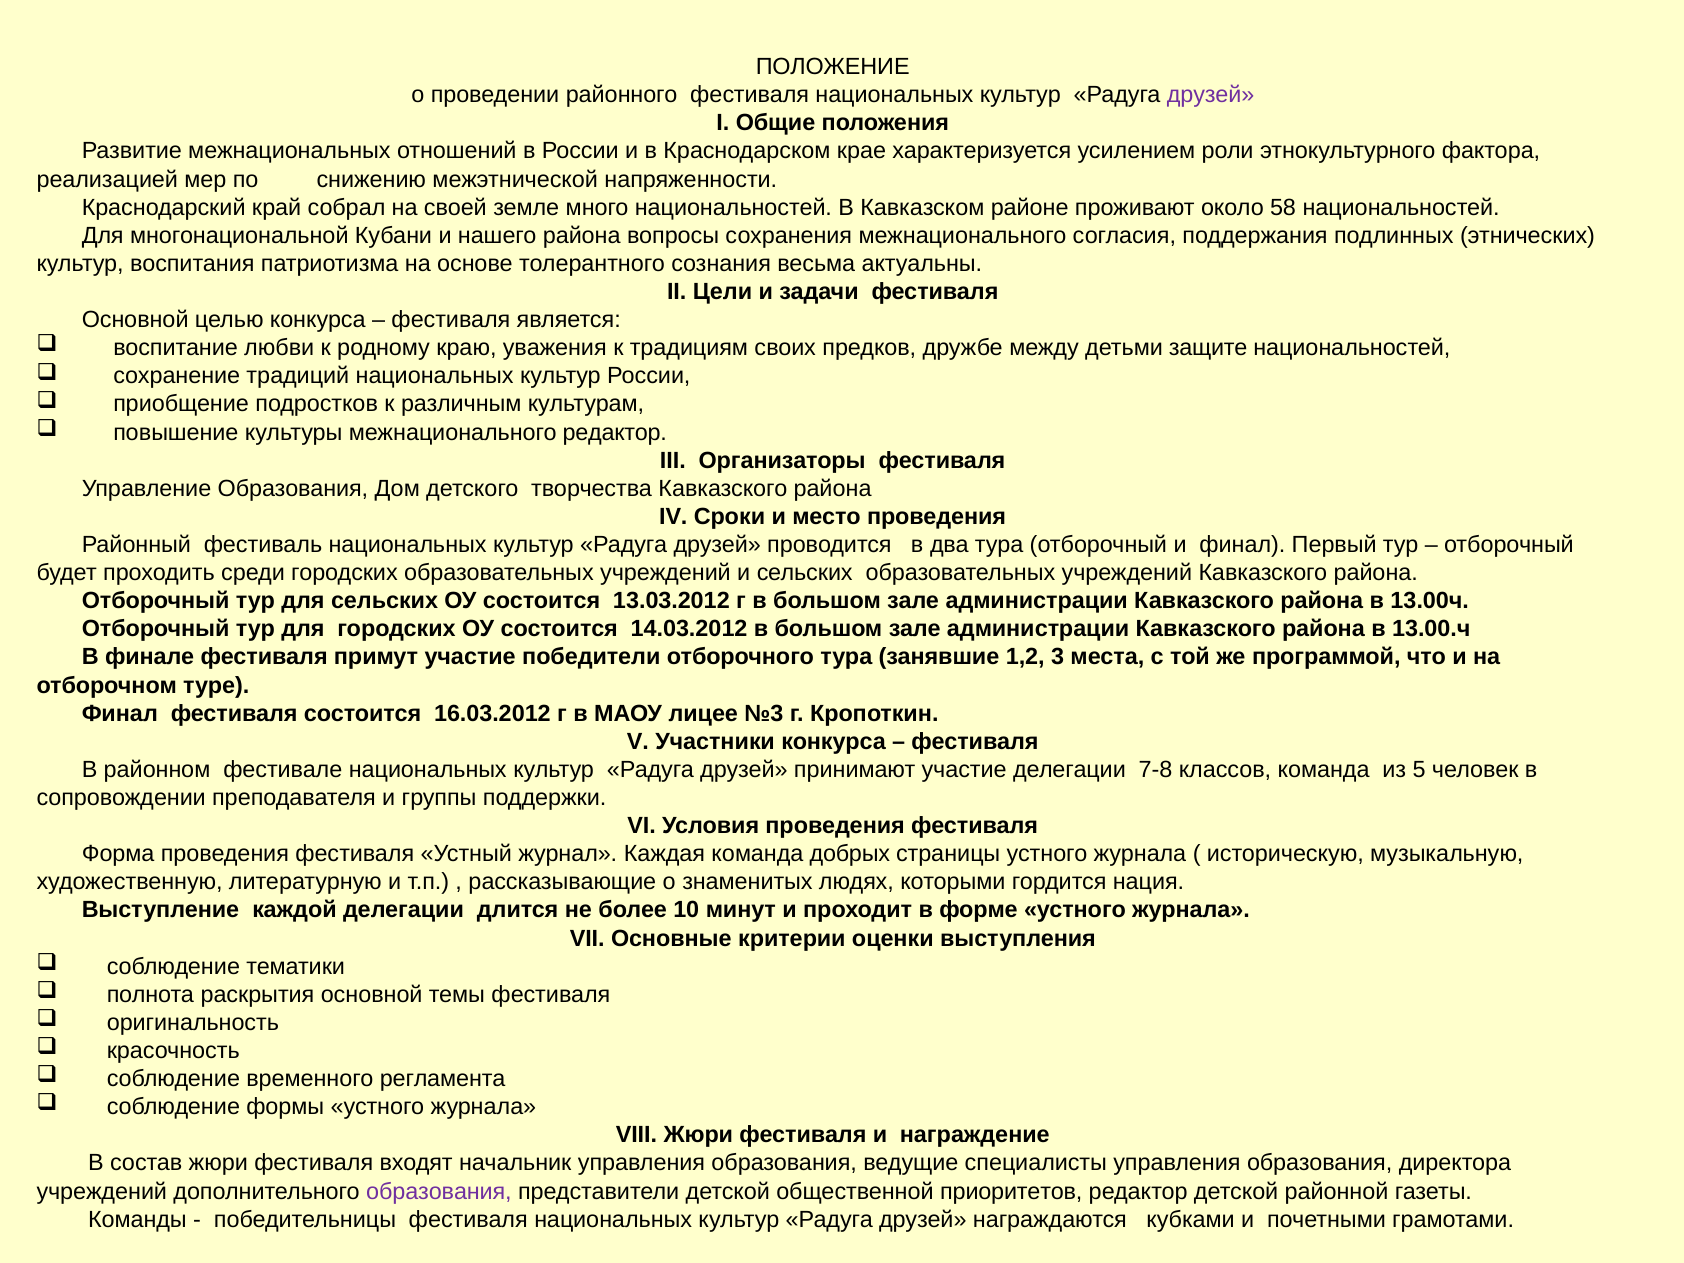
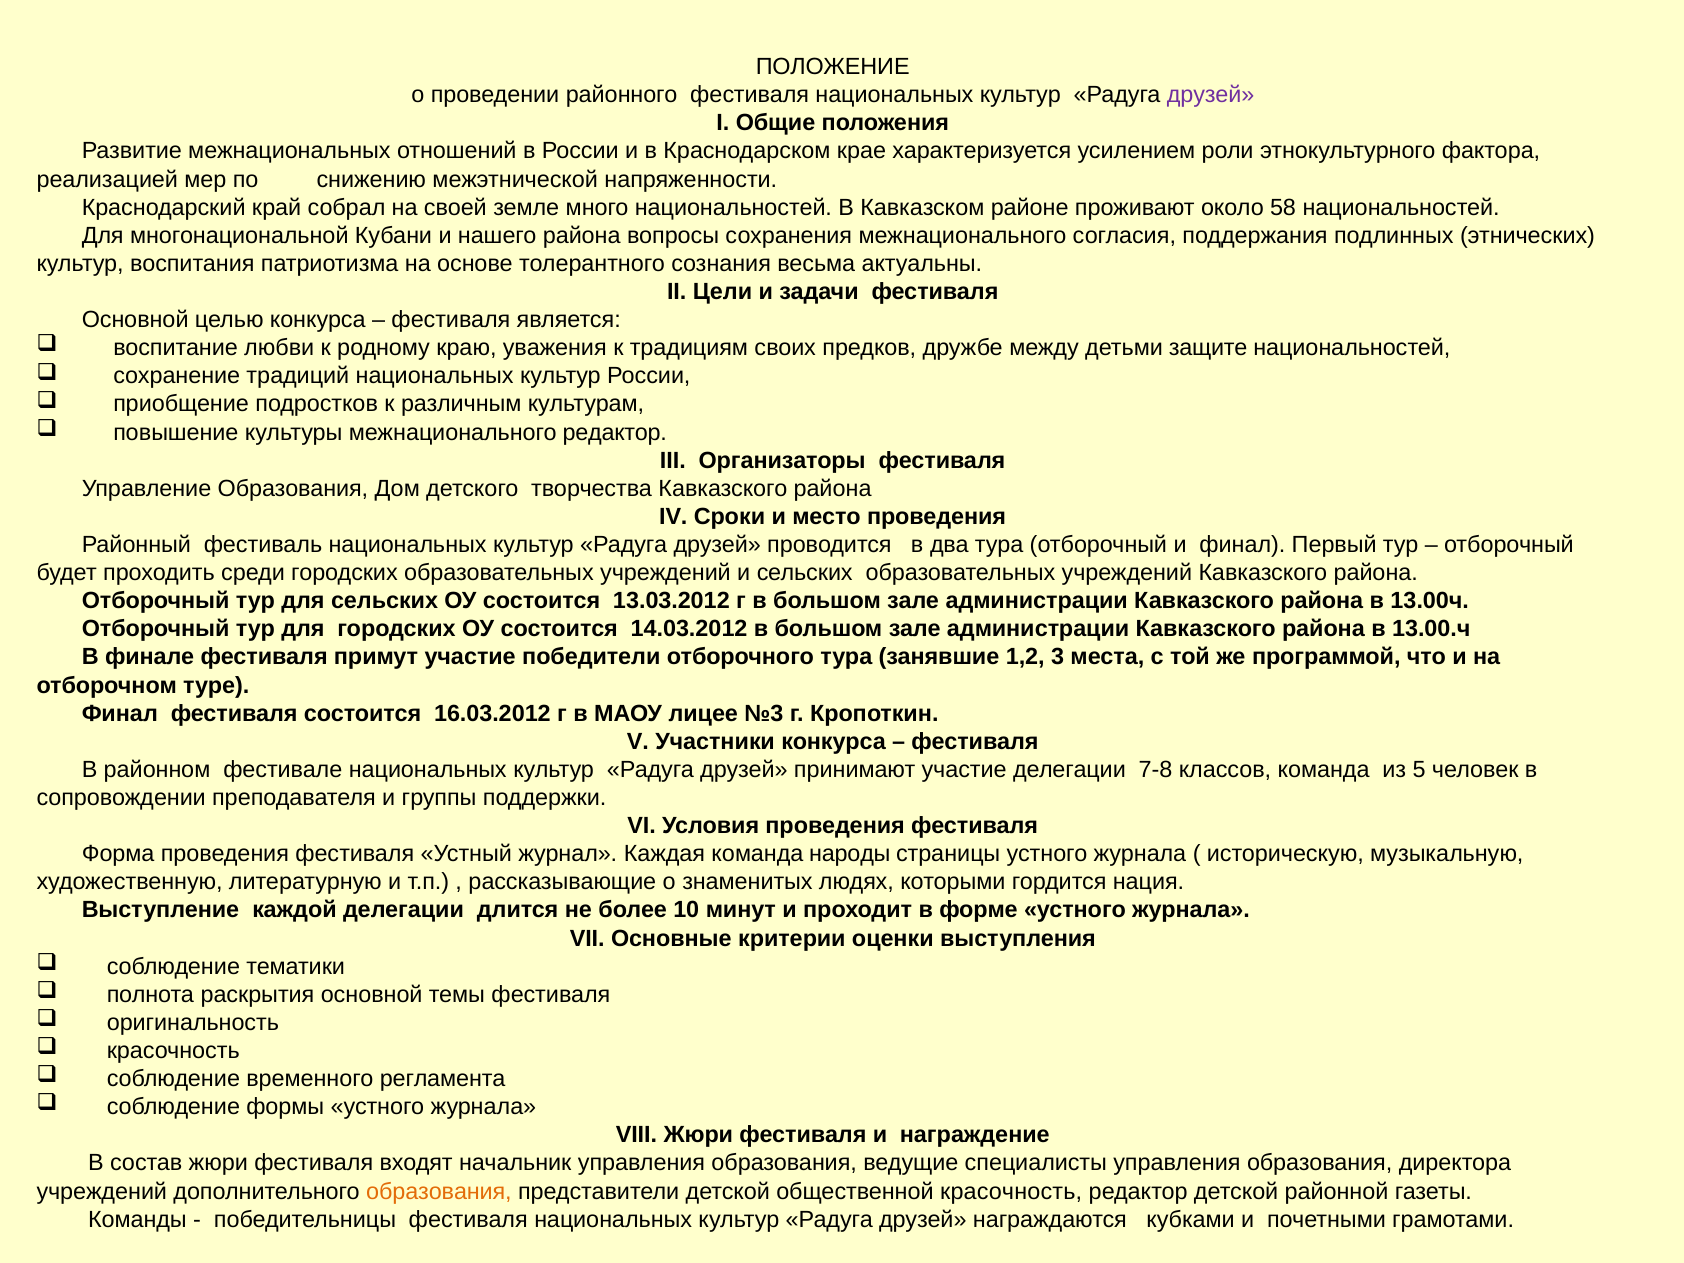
добрых: добрых -> народы (850, 854)
образования colour: purple -> orange (439, 1191)
общественной приоритетов: приоритетов -> красочность (1011, 1191)
